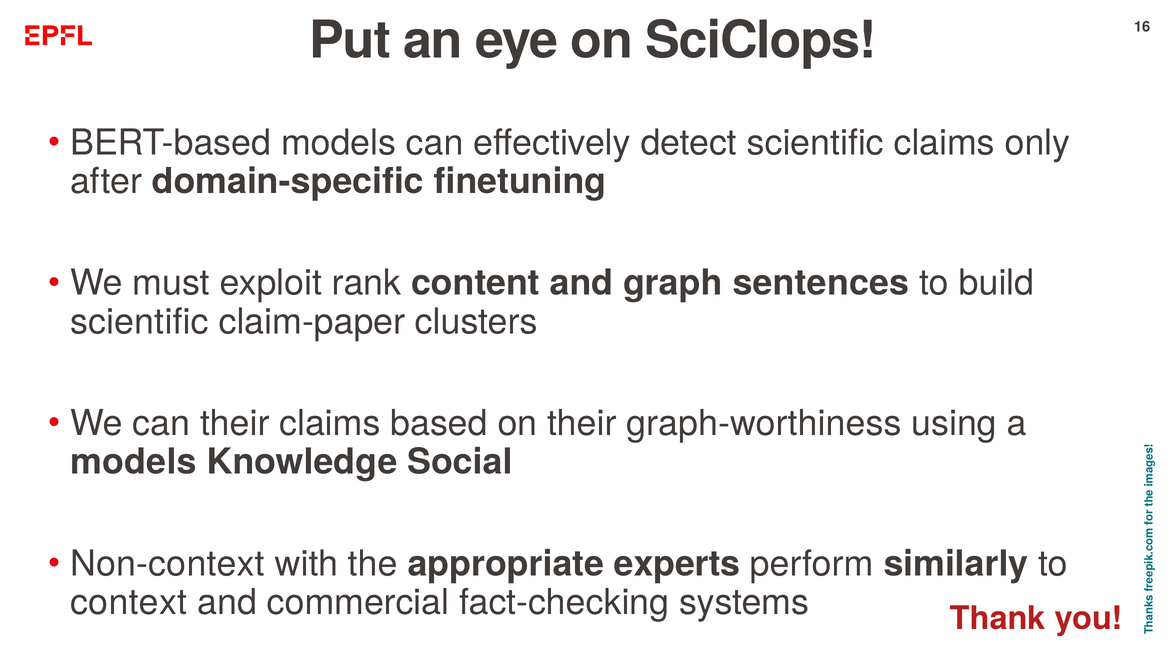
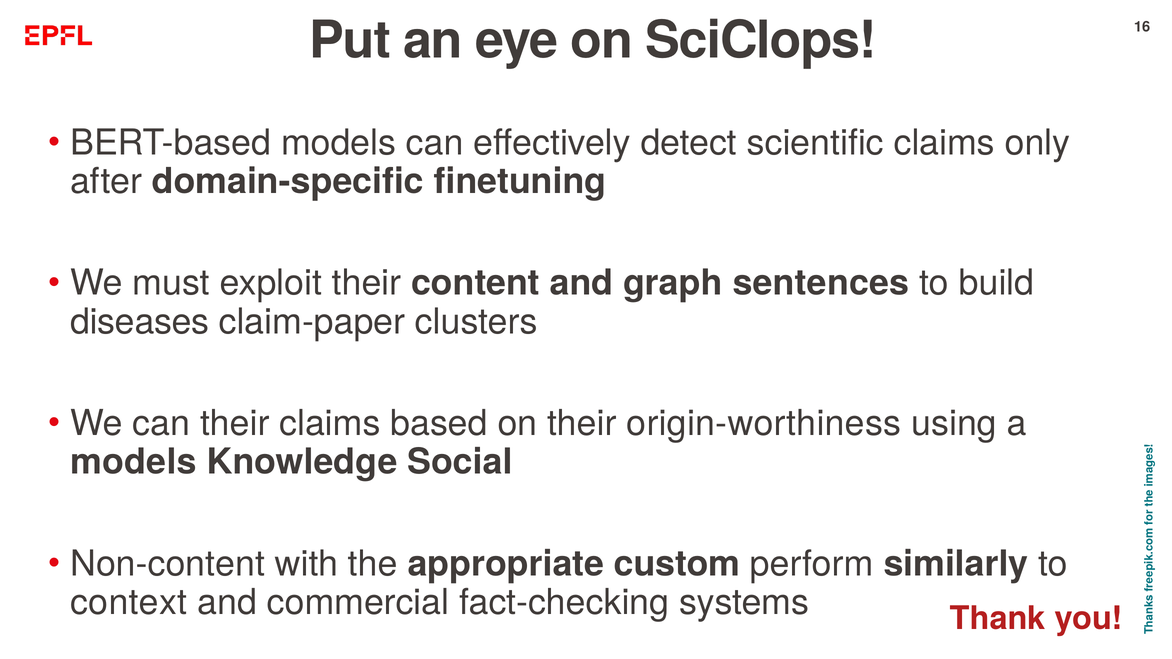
exploit rank: rank -> their (367, 283)
scientific: scientific -> diseases (140, 322)
graph-worthiness: graph-worthiness -> origin-worthiness (764, 424)
Non-context: Non-context -> Non-content (168, 564)
experts: experts -> custom (677, 564)
